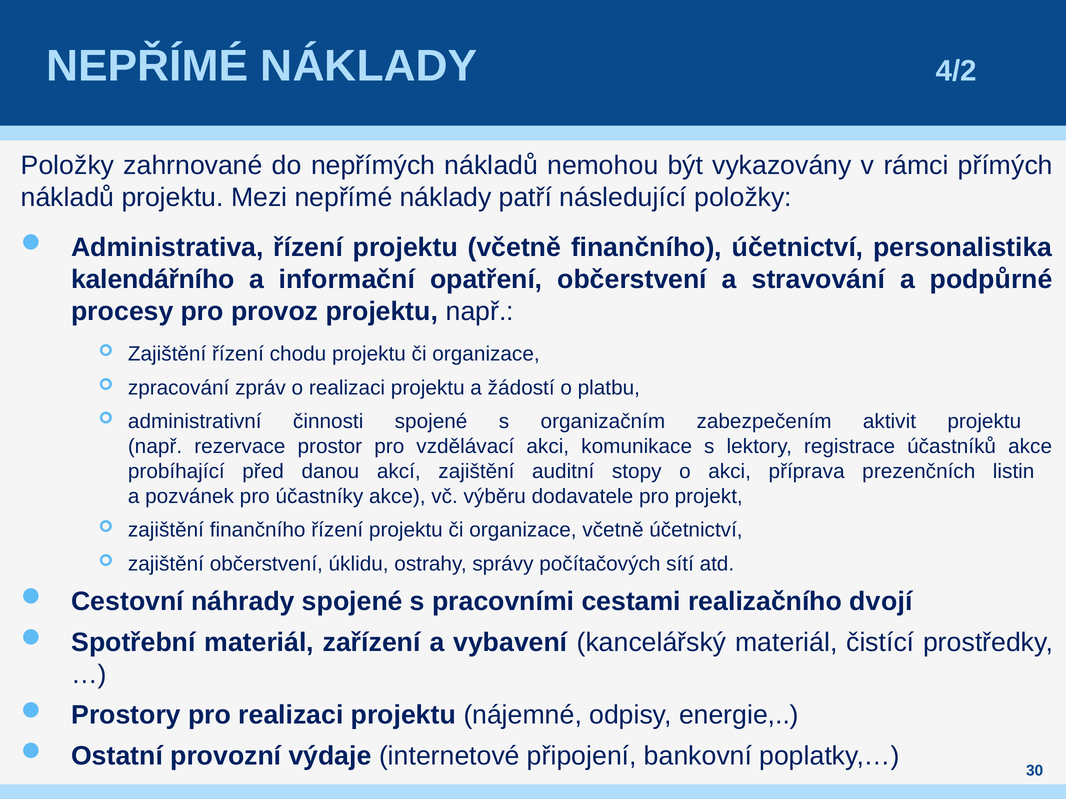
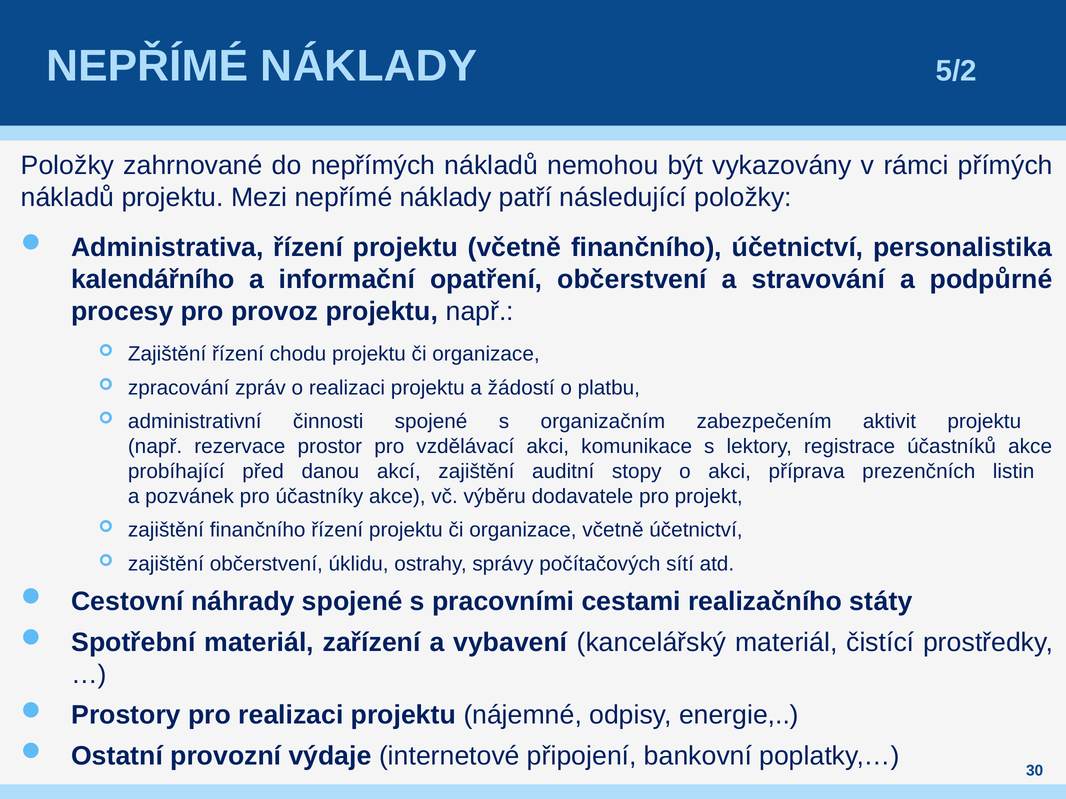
4/2: 4/2 -> 5/2 (956, 71)
dvojí: dvojí -> státy (881, 602)
